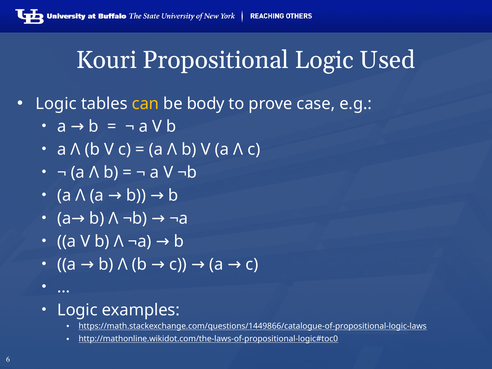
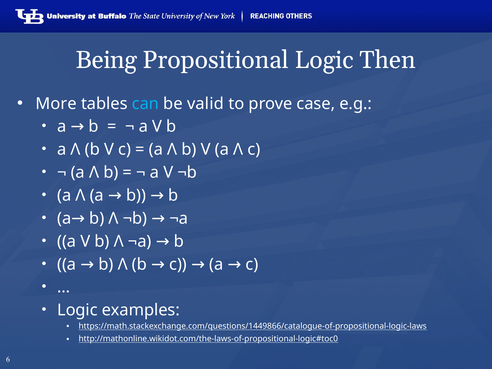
Kouri: Kouri -> Being (106, 60)
Used: Used -> Then (388, 60)
Logic: Logic -> More (56, 104)
can colour: yellow -> light blue (145, 104)
body: body -> valid (205, 104)
